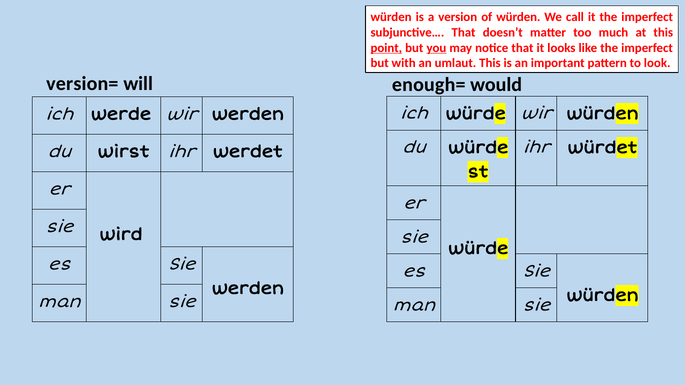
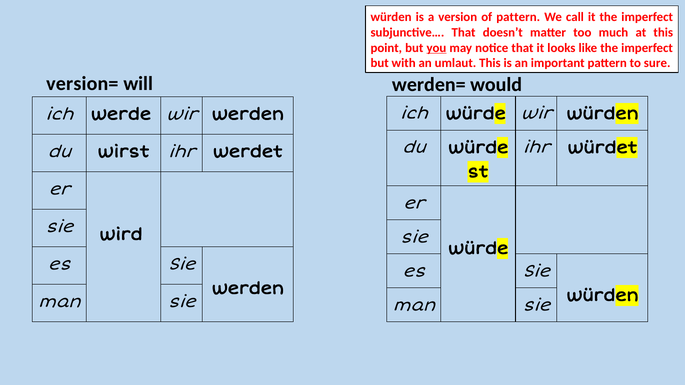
of würden: würden -> pattern (518, 17)
point underline: present -> none (386, 48)
look: look -> sure (657, 63)
enough=: enough= -> werden= (429, 85)
